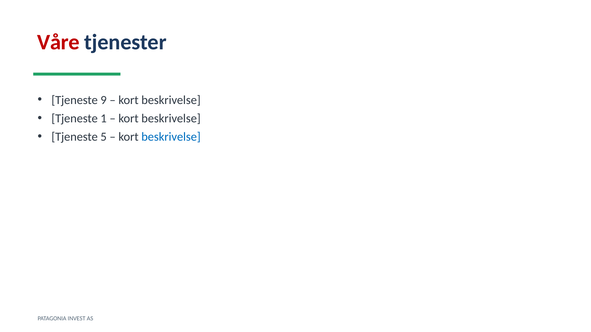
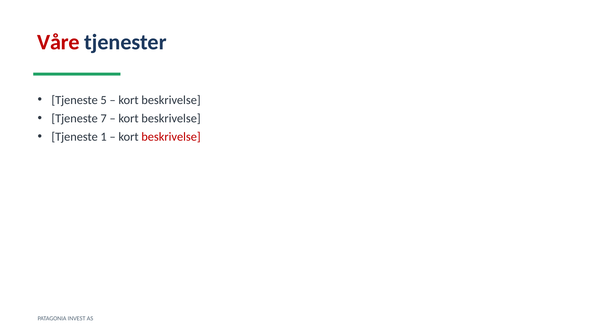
9: 9 -> 5 (104, 100)
1: 1 -> 7 (104, 119)
5: 5 -> 1 (104, 137)
beskrivelse colour: blue -> red (171, 137)
